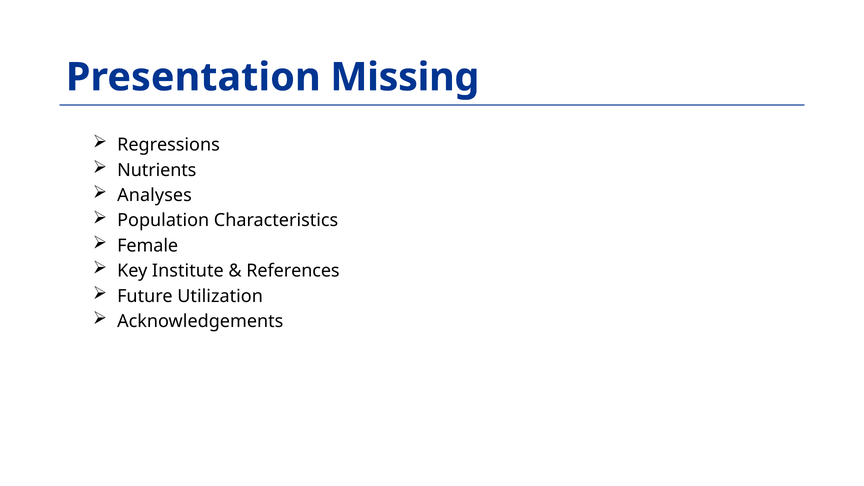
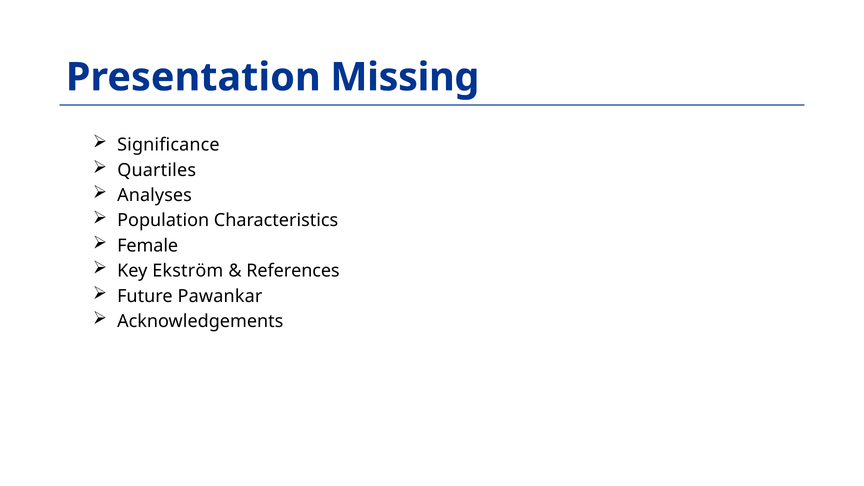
Regressions: Regressions -> Significance (168, 145)
Nutrients: Nutrients -> Quartiles (157, 170)
Institute: Institute -> Ekström (188, 271)
Utilization: Utilization -> Pawankar (220, 296)
